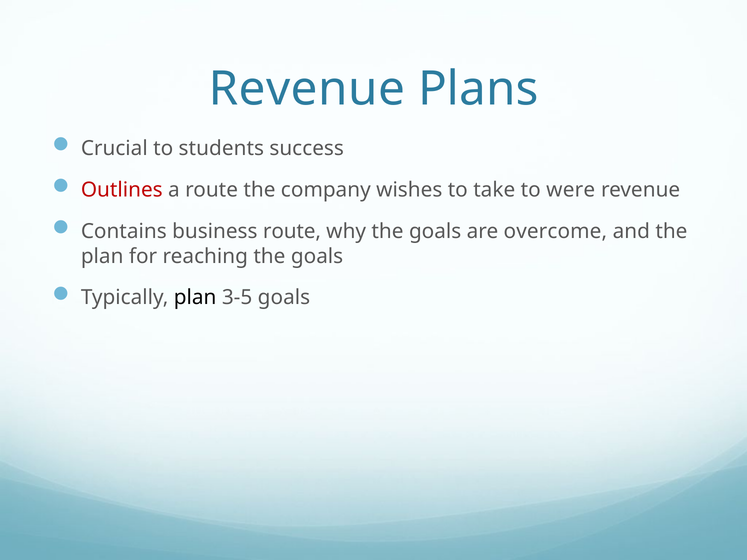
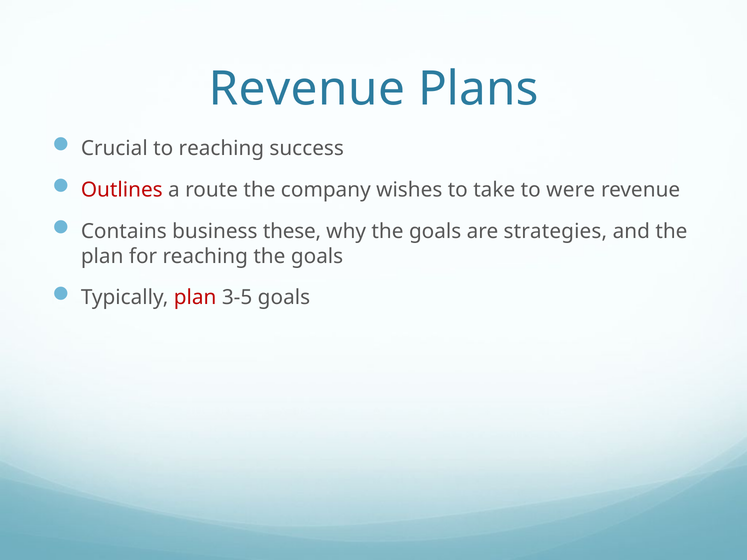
to students: students -> reaching (221, 148)
business route: route -> these (292, 231)
overcome: overcome -> strategies (555, 231)
plan colour: black -> red (195, 298)
